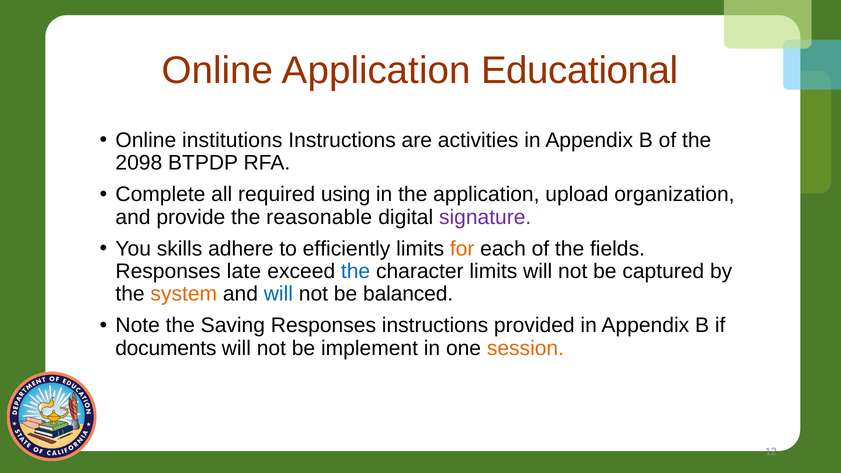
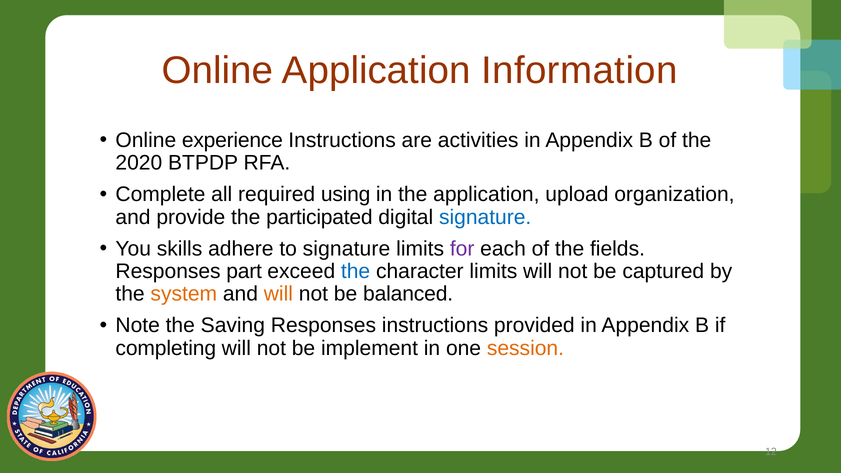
Educational: Educational -> Information (579, 71)
institutions: institutions -> experience (232, 140)
2098: 2098 -> 2020 (139, 163)
reasonable: reasonable -> participated (319, 217)
signature colour: purple -> blue (485, 217)
to efficiently: efficiently -> signature (346, 249)
for colour: orange -> purple (462, 249)
late: late -> part (244, 271)
will colour: blue -> orange (278, 294)
documents: documents -> completing (166, 348)
